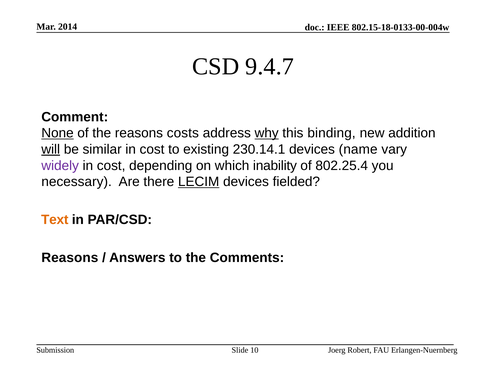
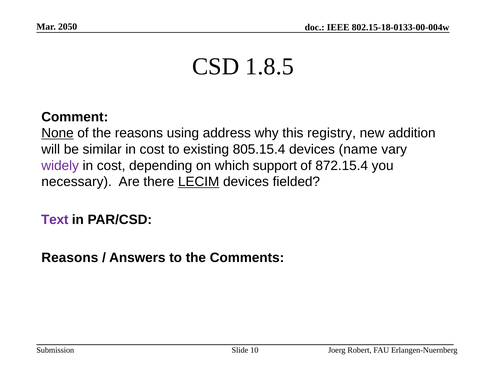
2014: 2014 -> 2050 (68, 27)
9.4.7: 9.4.7 -> 1.8.5 (270, 66)
costs: costs -> using (183, 133)
why underline: present -> none (267, 133)
binding: binding -> registry (332, 133)
will underline: present -> none (51, 149)
230.14.1: 230.14.1 -> 805.15.4 (259, 149)
inability: inability -> support (275, 165)
802.25.4: 802.25.4 -> 872.15.4 (342, 165)
Text colour: orange -> purple (55, 219)
